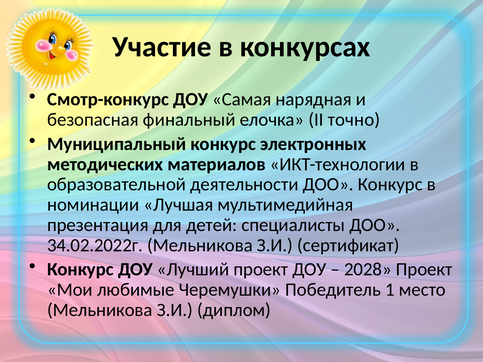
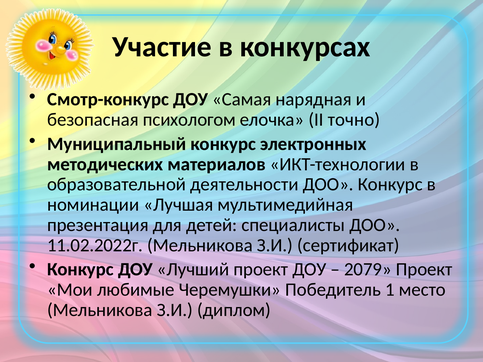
финальный: финальный -> психологом (189, 120)
34.02.2022г: 34.02.2022г -> 11.02.2022г (95, 245)
2028: 2028 -> 2079 (368, 270)
